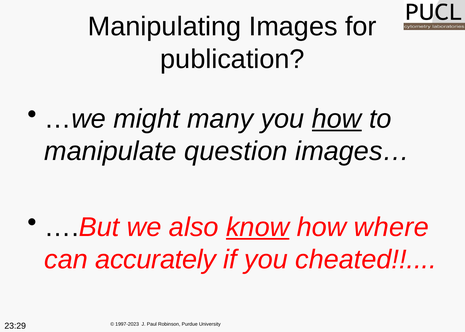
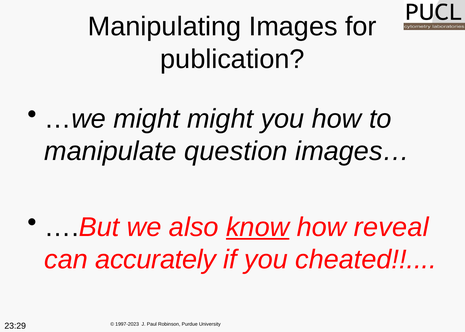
might many: many -> might (220, 119)
how underline: present -> none (337, 119)
where: where -> reveal (391, 227)
